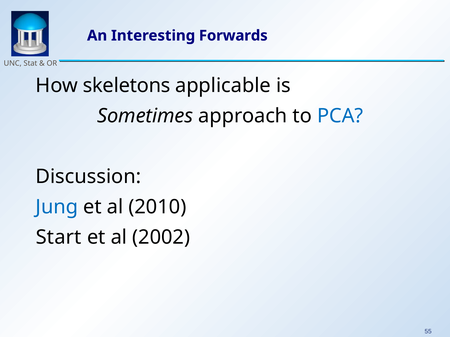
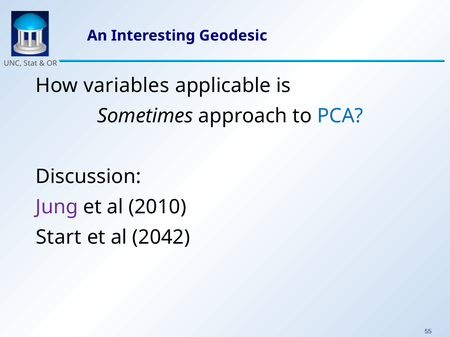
Forwards: Forwards -> Geodesic (233, 36)
skeletons: skeletons -> variables (126, 86)
Jung colour: blue -> purple (57, 207)
2002: 2002 -> 2042 (161, 238)
